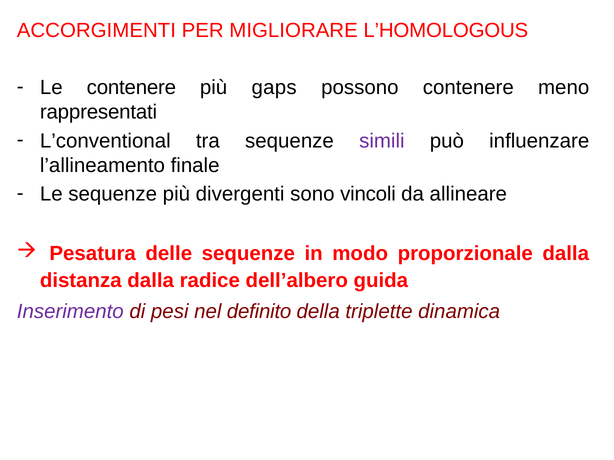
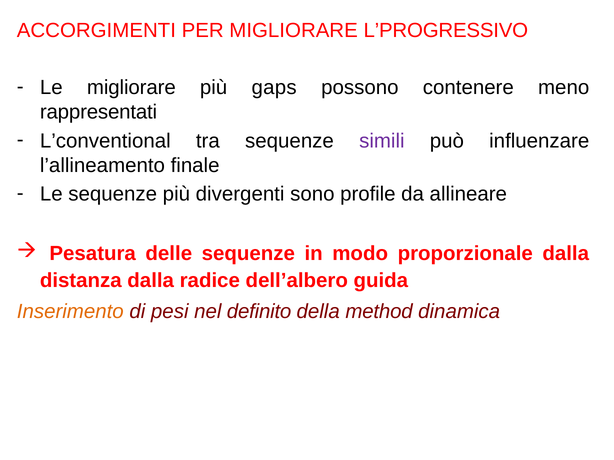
L’HOMOLOGOUS: L’HOMOLOGOUS -> L’PROGRESSIVO (446, 30)
Le contenere: contenere -> migliorare (131, 88)
vincoli: vincoli -> profile (368, 194)
Inserimento colour: purple -> orange (70, 312)
triplette: triplette -> method (379, 312)
